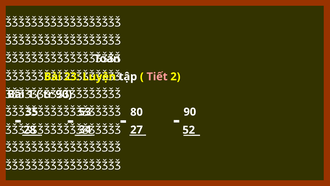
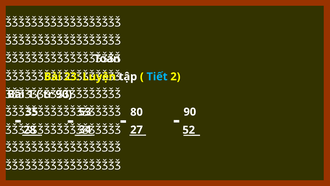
Tiết colour: pink -> light blue (157, 76)
